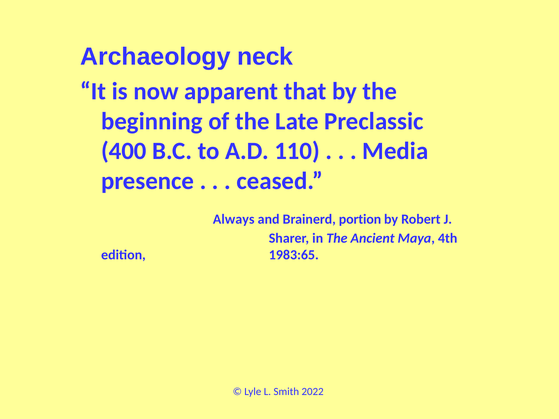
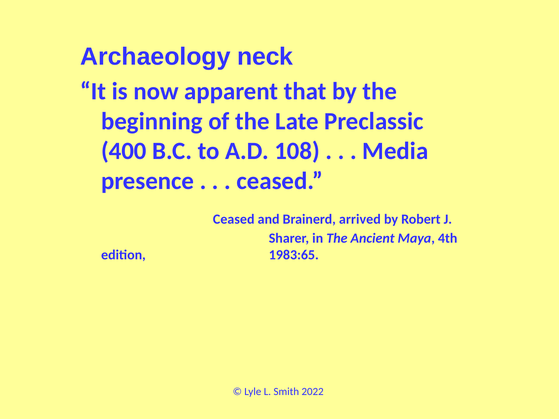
110: 110 -> 108 (297, 151)
Always: Always -> Ceased (234, 219)
portion: portion -> arrived (360, 219)
